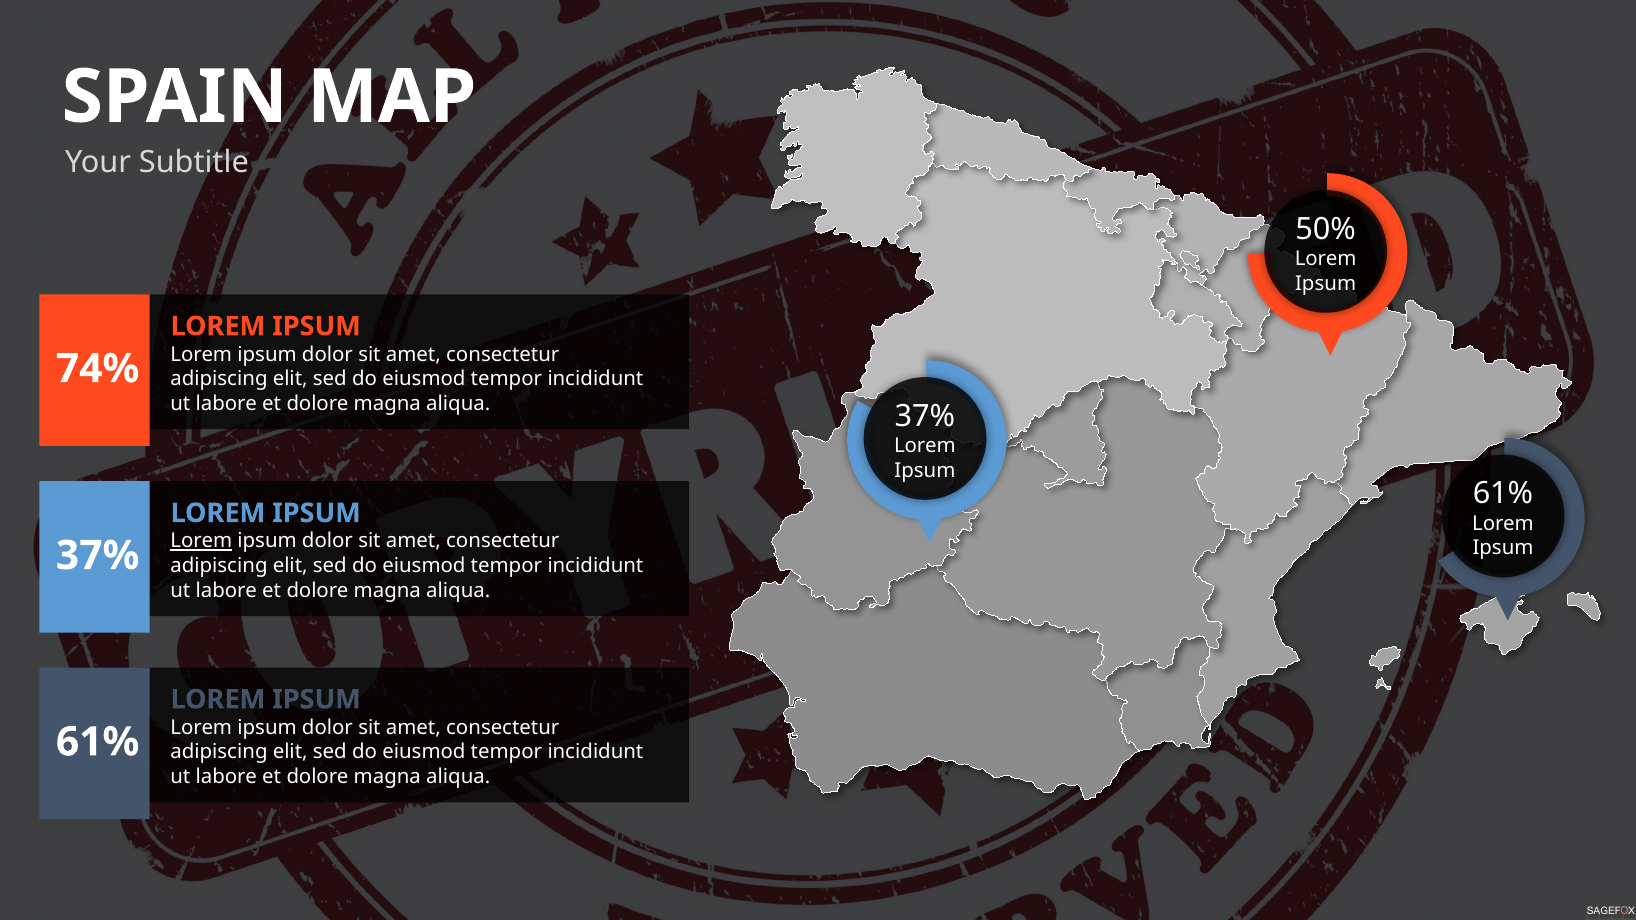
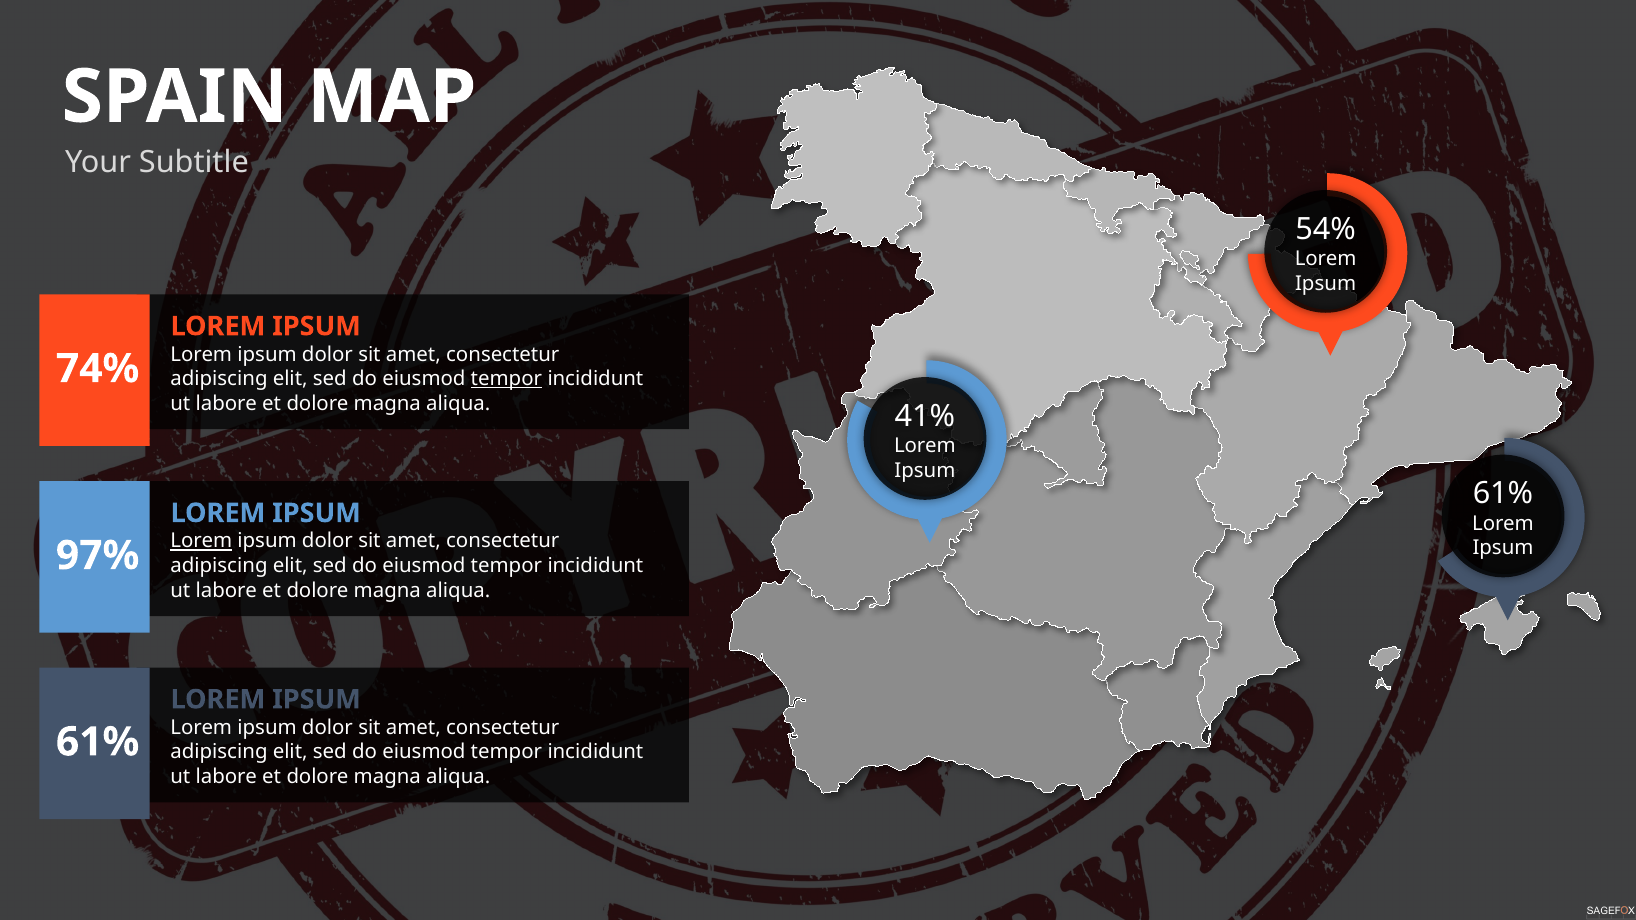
50%: 50% -> 54% (1326, 229)
tempor underline: none -> present (506, 379)
37%: 37% -> 41% (925, 416)
37%: 37% -> 97% (98, 556)
